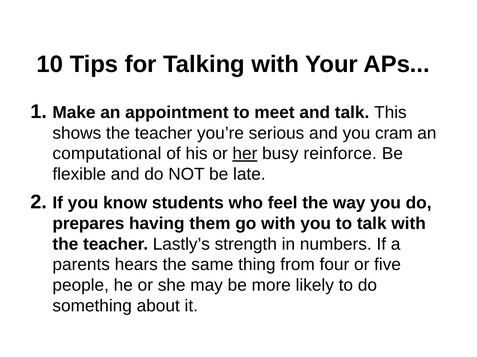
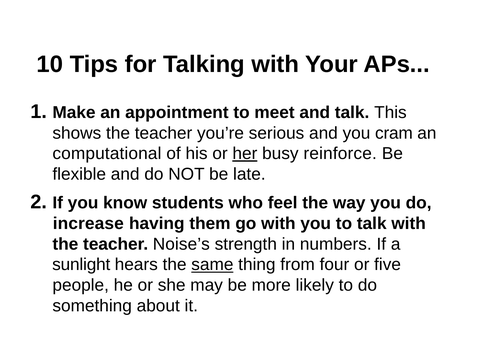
prepares: prepares -> increase (88, 224)
Lastly’s: Lastly’s -> Noise’s (181, 245)
parents: parents -> sunlight (81, 265)
same underline: none -> present (212, 265)
